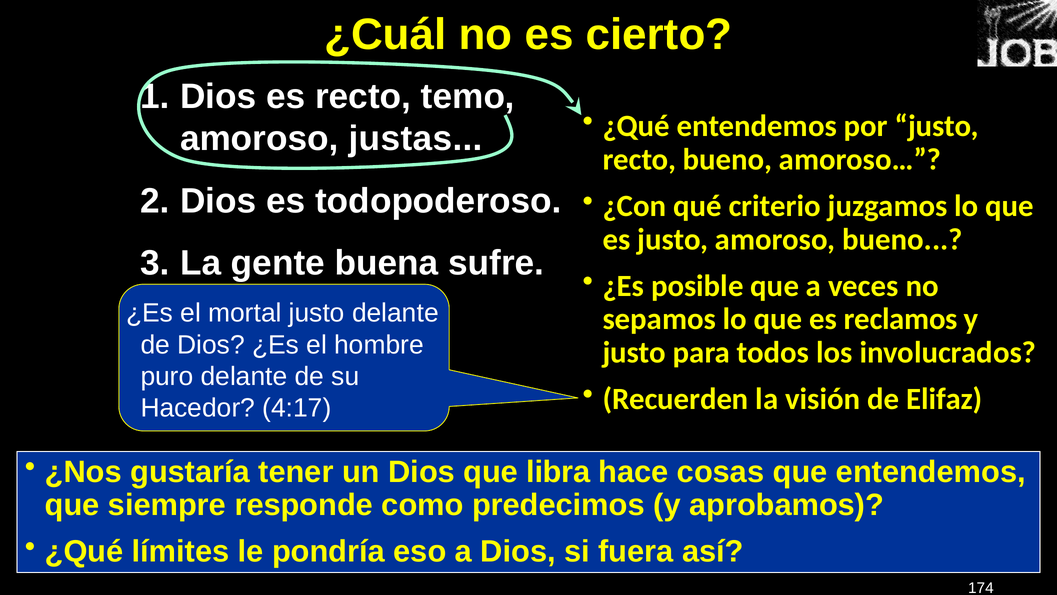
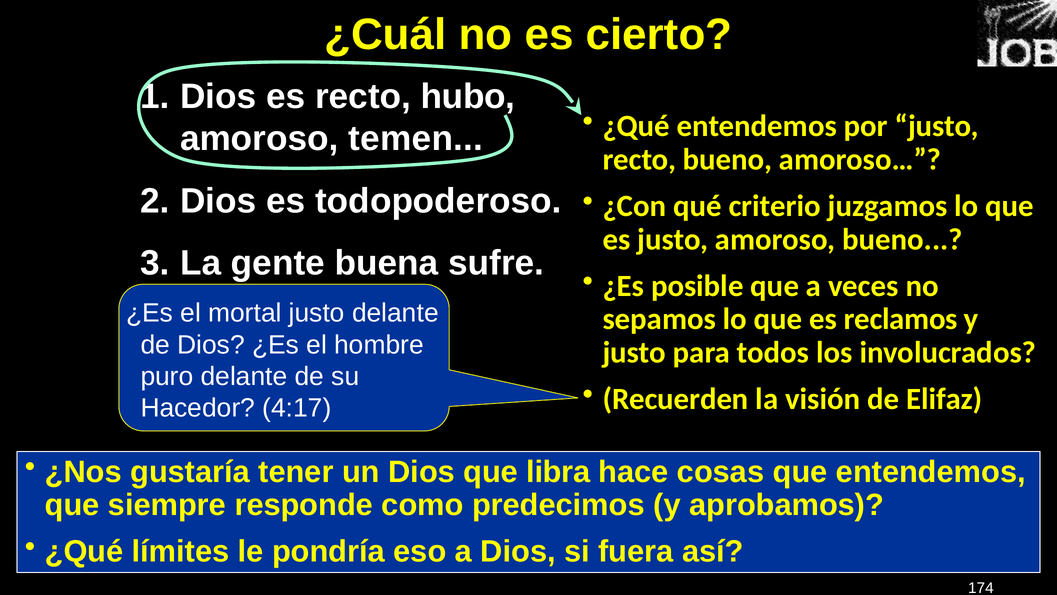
temo: temo -> hubo (468, 96)
justas: justas -> temen (416, 139)
